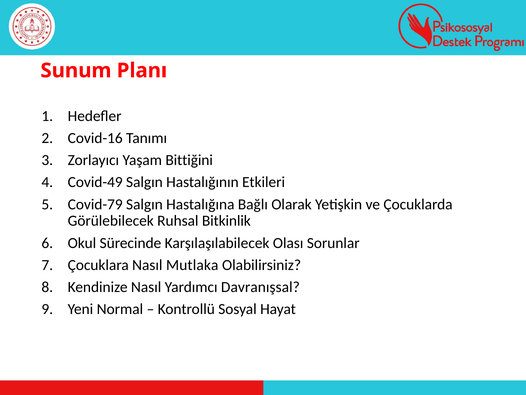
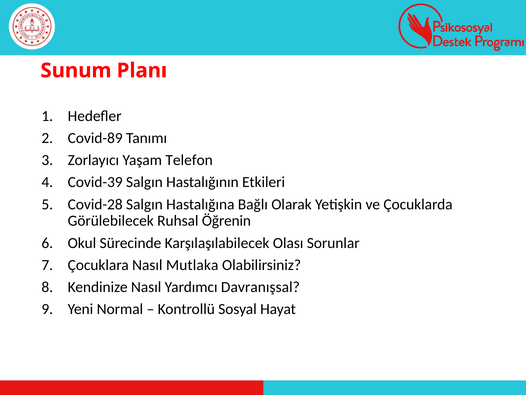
Covid-16: Covid-16 -> Covid-89 (95, 138)
Bittiğini: Bittiğini -> Telefon (189, 160)
Covid-49: Covid-49 -> Covid-39 (95, 182)
Covid-79: Covid-79 -> Covid-28 (95, 204)
Bitkinlik: Bitkinlik -> Öğrenin (226, 221)
